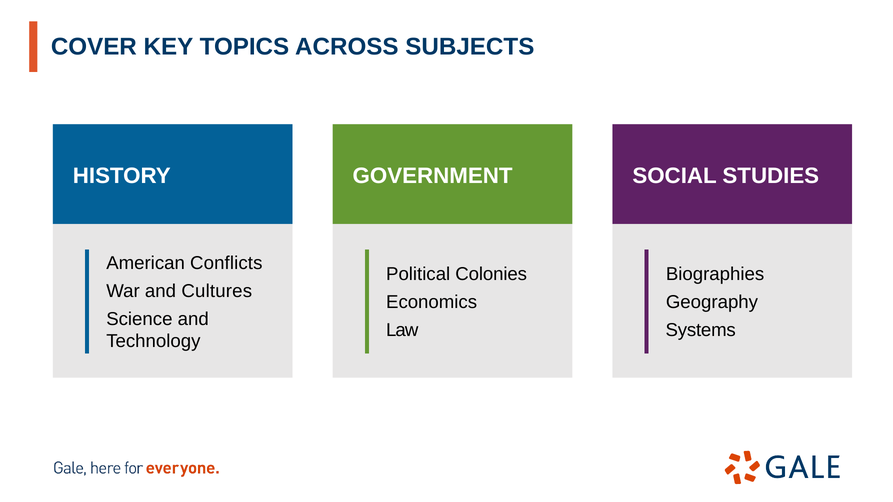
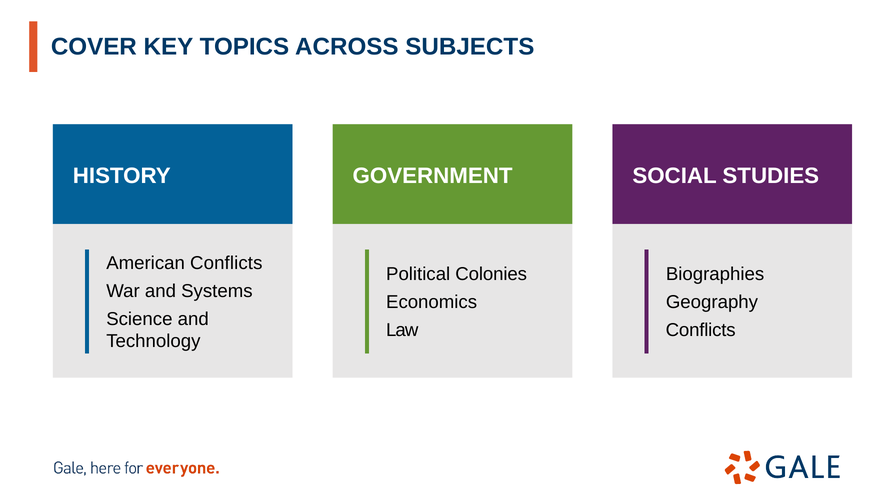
Cultures: Cultures -> Systems (217, 291)
Systems: Systems -> Conflicts (701, 330)
